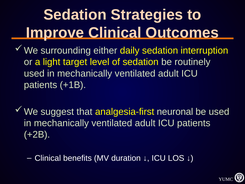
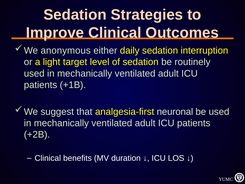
surrounding: surrounding -> anonymous (66, 50)
